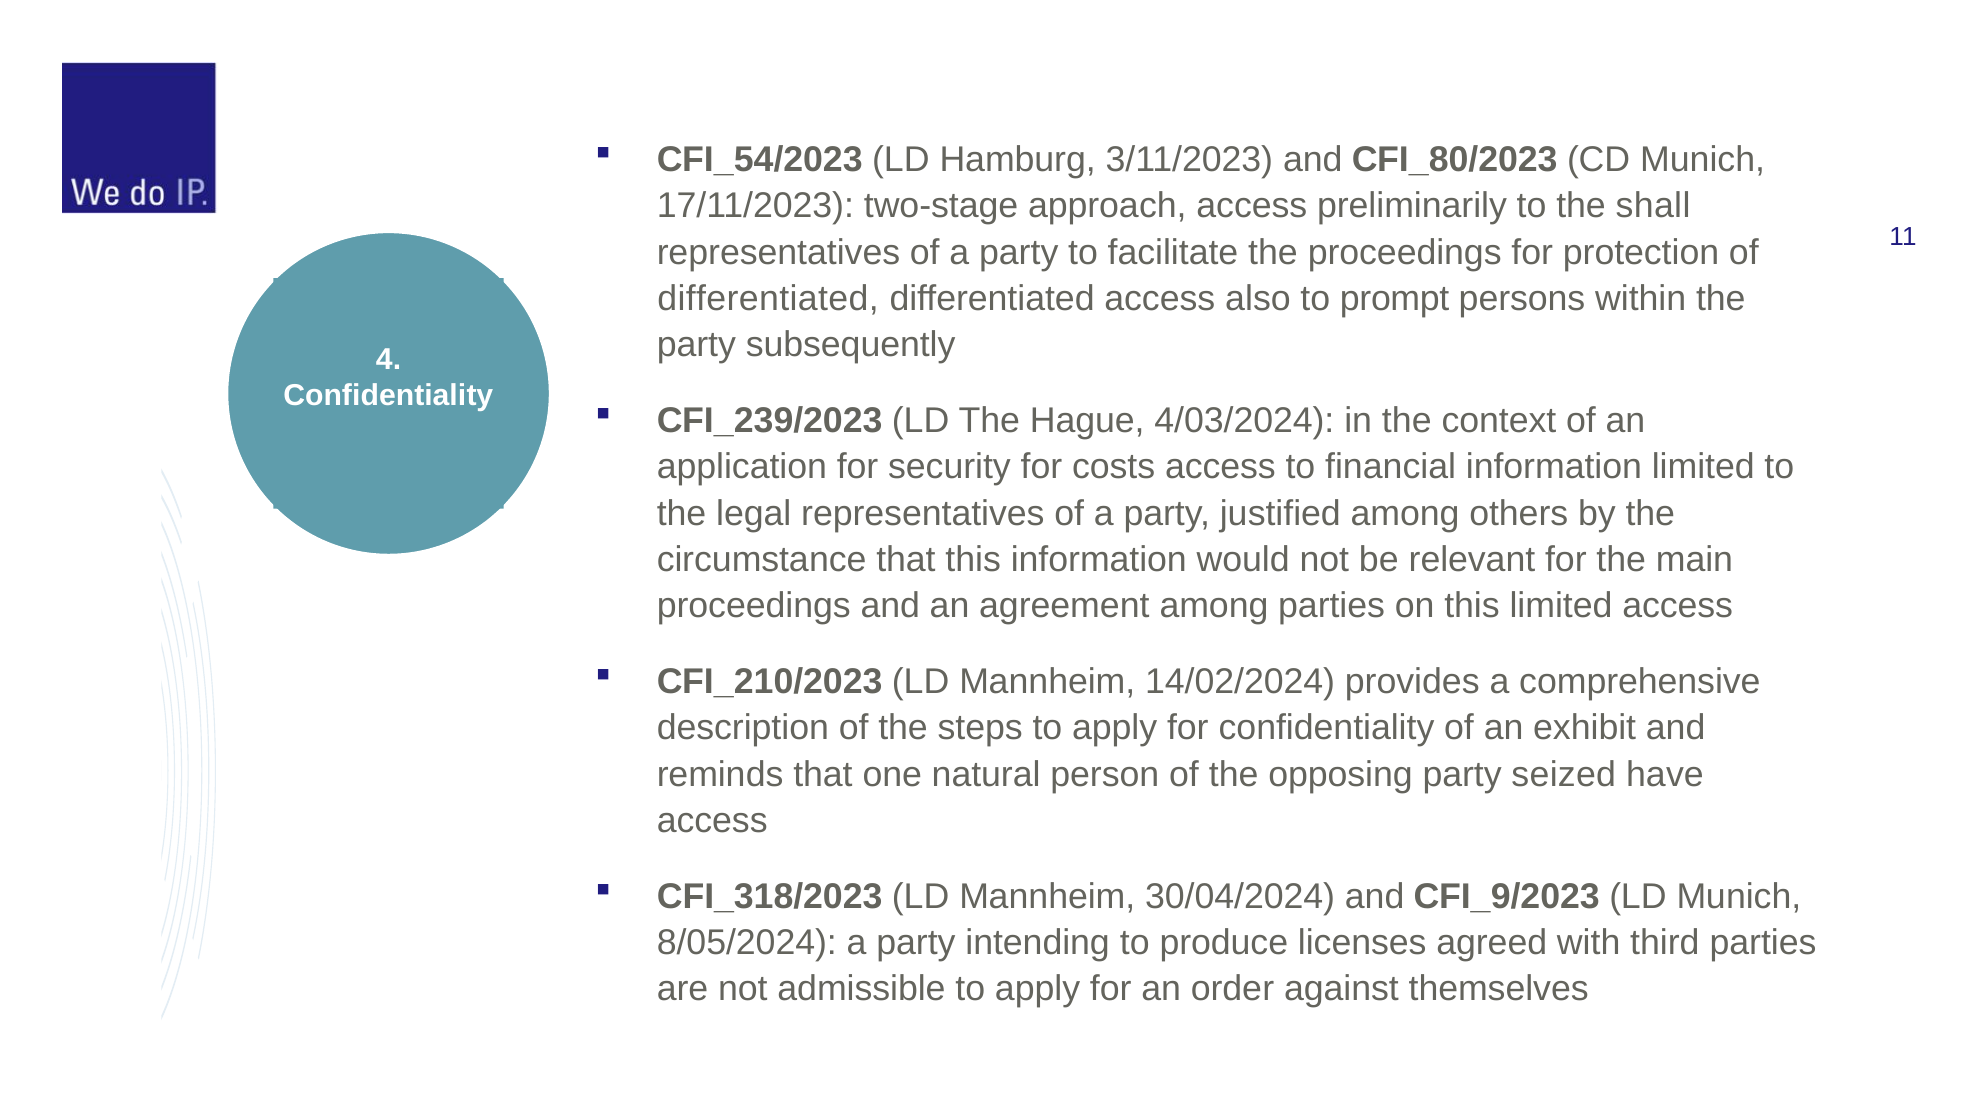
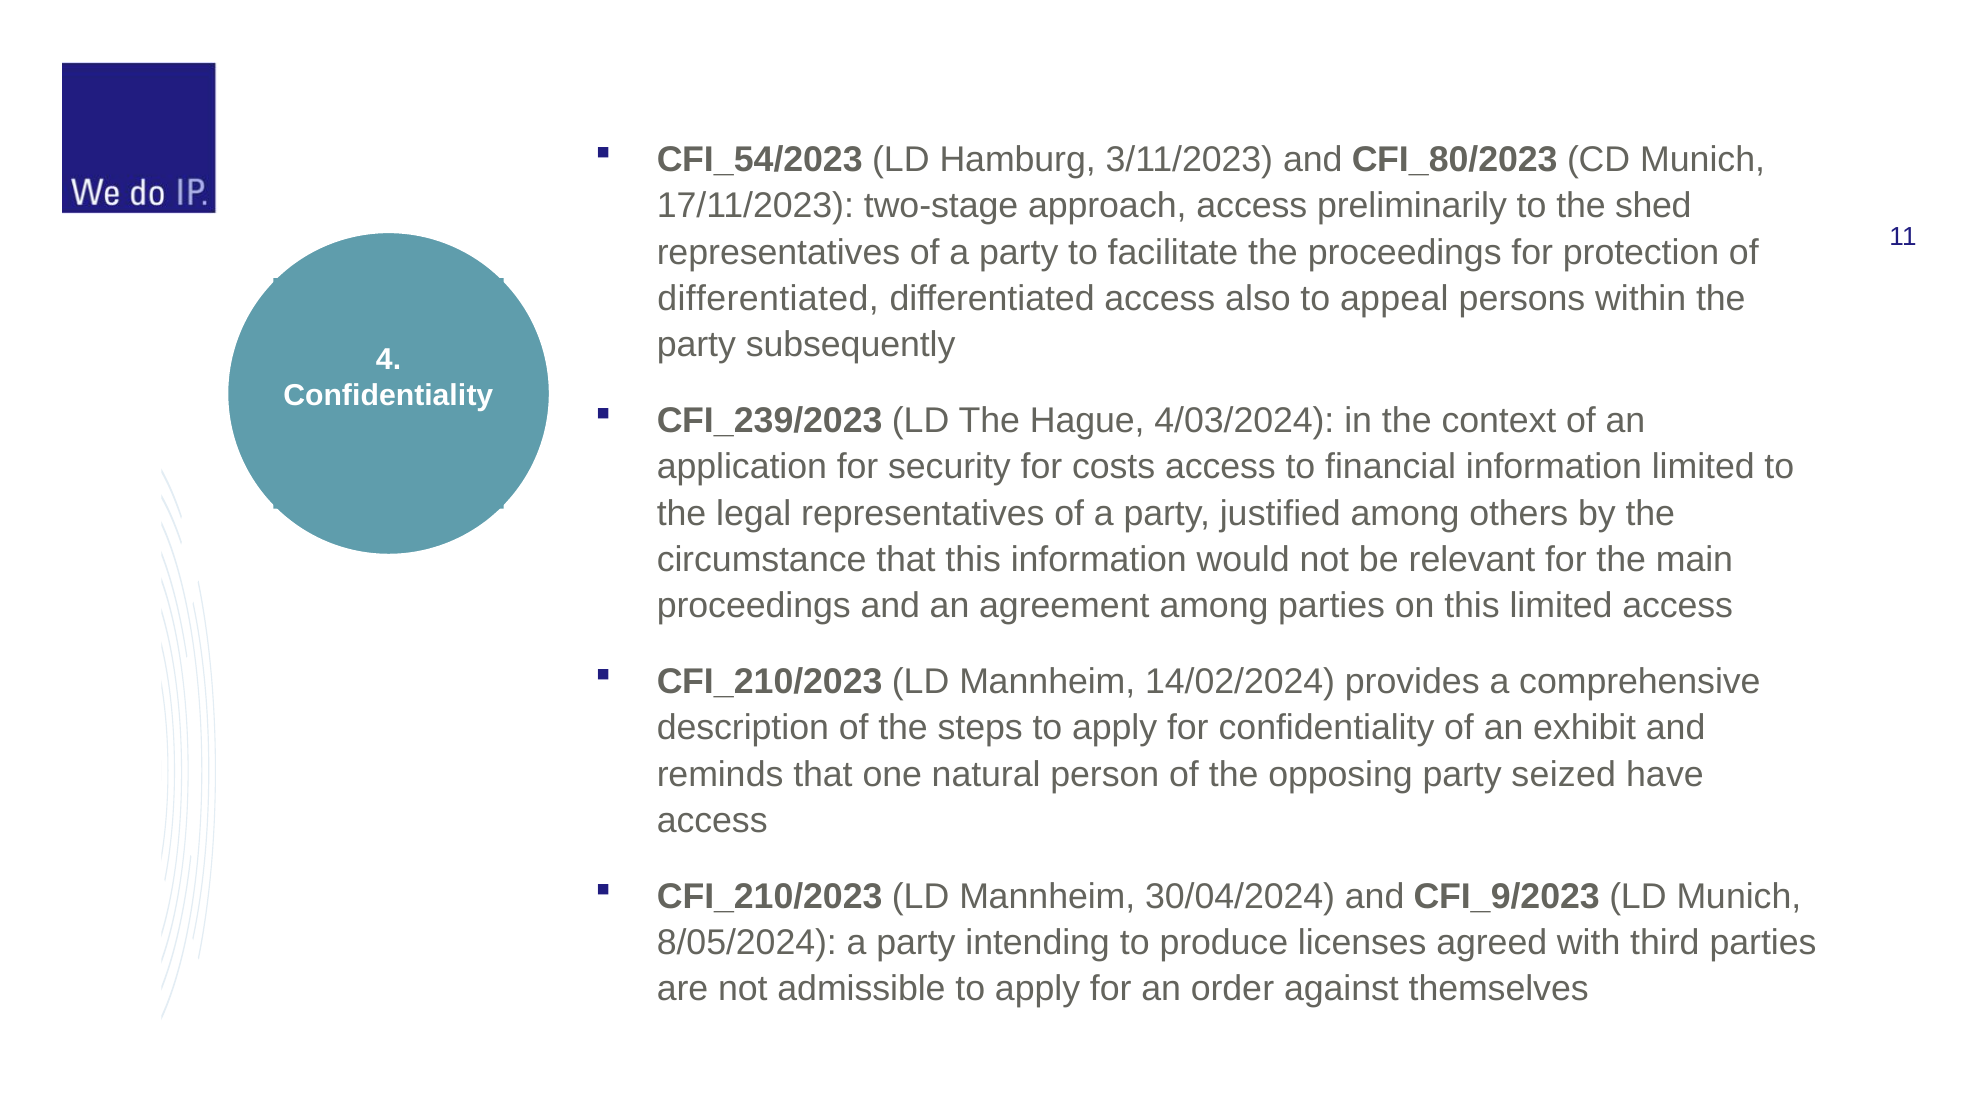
shall: shall -> shed (1653, 206)
prompt: prompt -> appeal (1394, 299)
CFI_318/2023: CFI_318/2023 -> CFI_210/2023 (770, 896)
